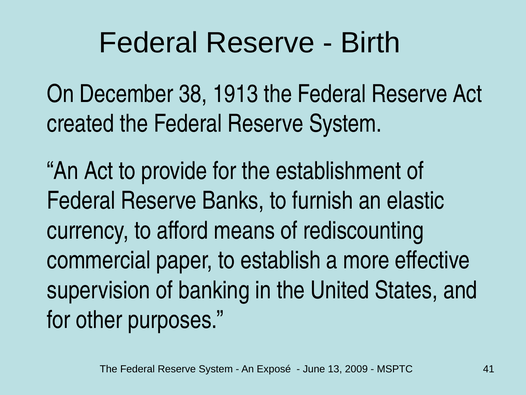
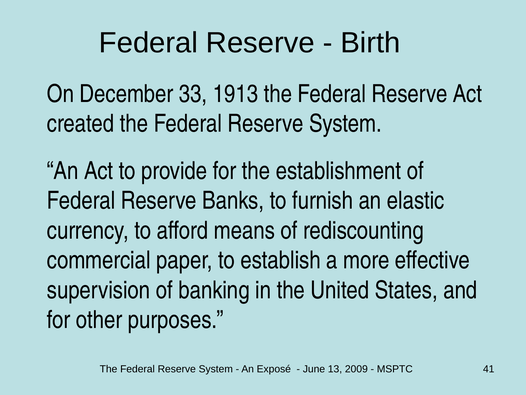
38: 38 -> 33 (193, 94)
